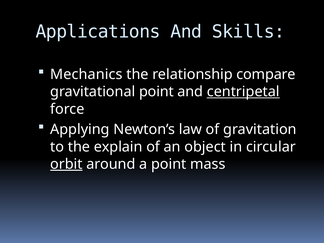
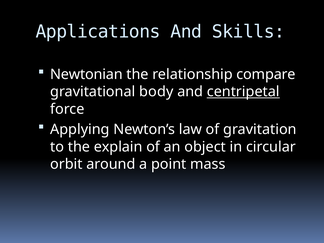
Mechanics: Mechanics -> Newtonian (86, 74)
gravitational point: point -> body (156, 92)
orbit underline: present -> none (66, 164)
